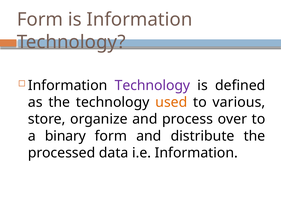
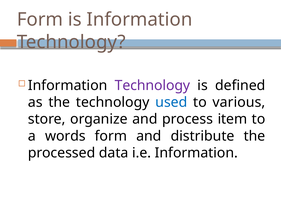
used colour: orange -> blue (171, 102)
over: over -> item (232, 119)
binary: binary -> words (65, 136)
